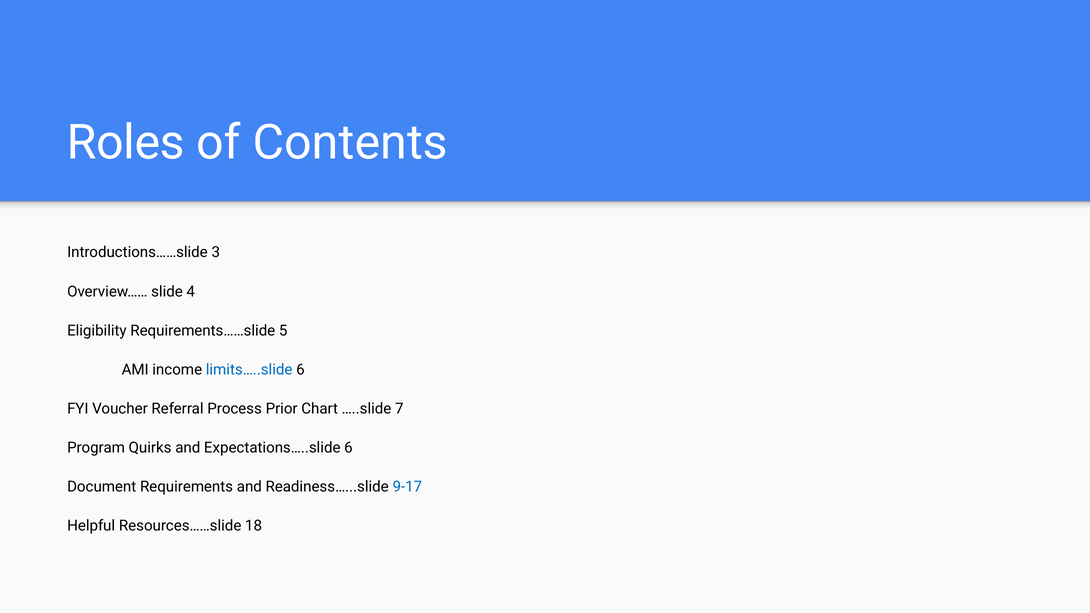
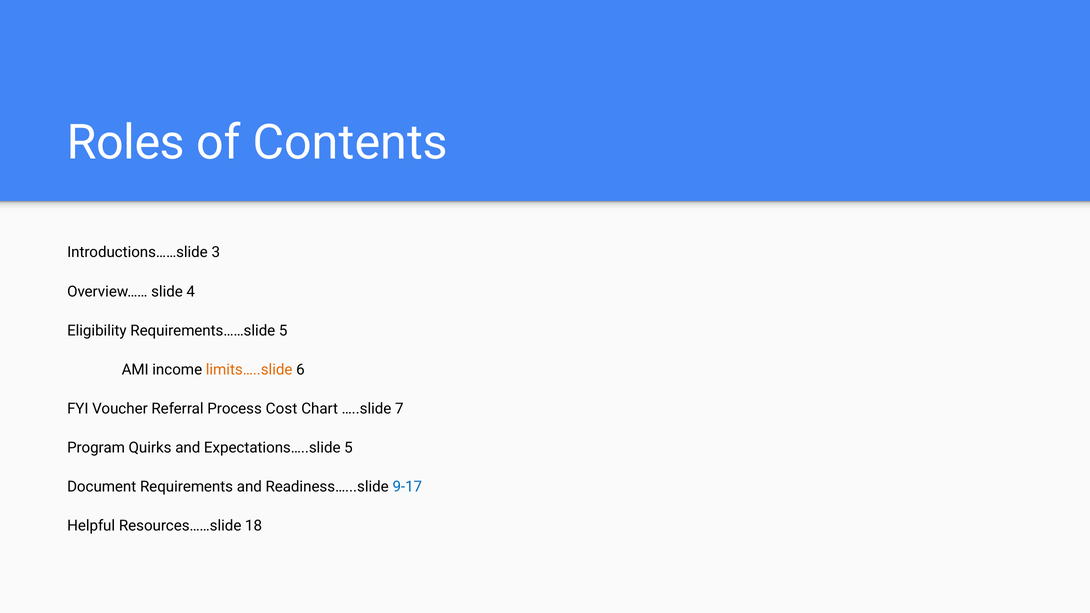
limits…..slide colour: blue -> orange (249, 370)
Prior: Prior -> Cost (282, 409)
Expectations…..slide 6: 6 -> 5 (348, 448)
